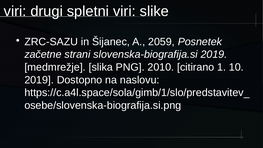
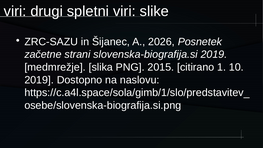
2059: 2059 -> 2026 (161, 42)
2010: 2010 -> 2015 (161, 67)
